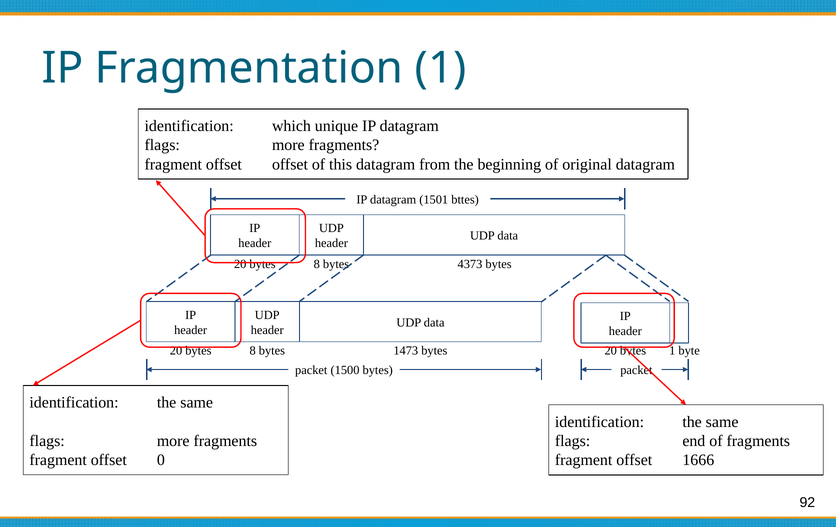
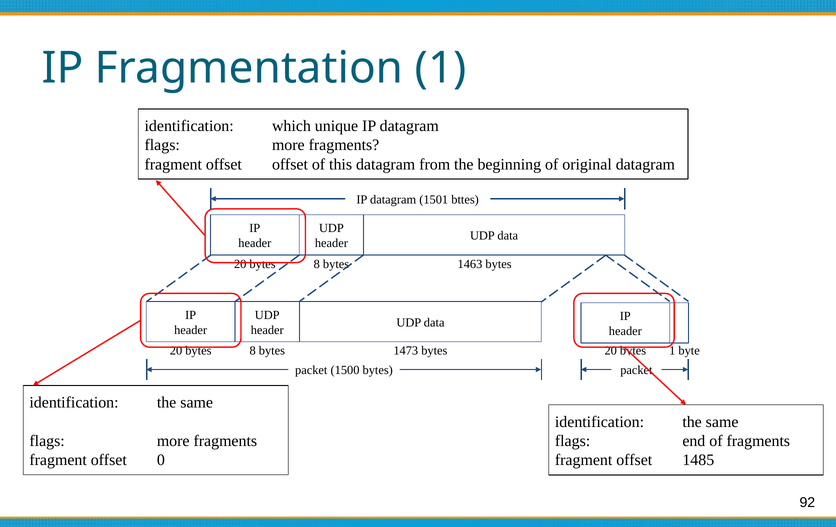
4373: 4373 -> 1463 (470, 264)
1666: 1666 -> 1485 (698, 460)
